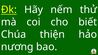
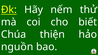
nương: nương -> nguồn (17, 47)
